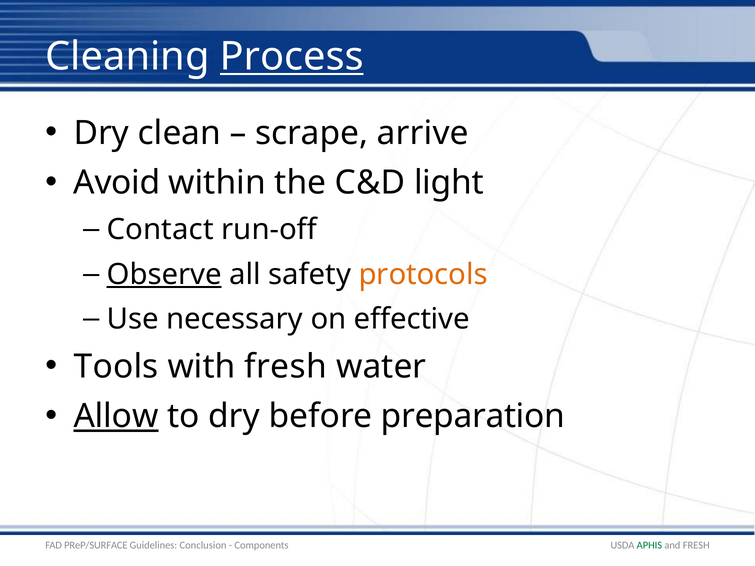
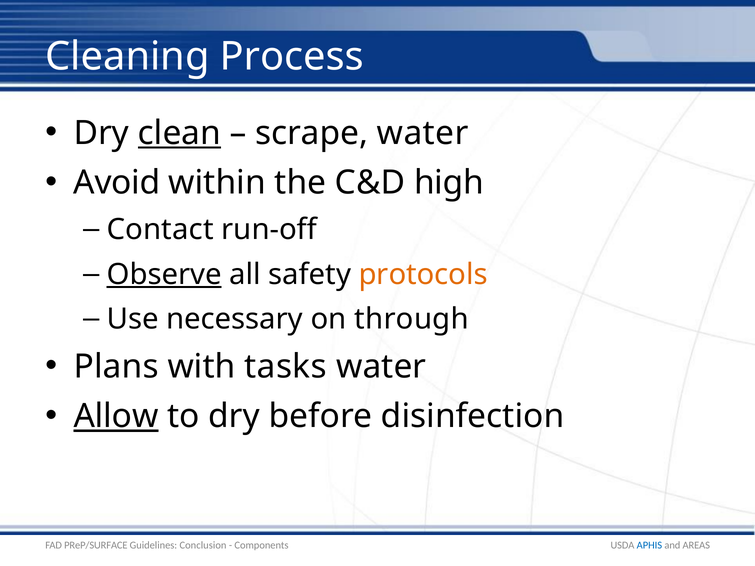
Process underline: present -> none (292, 57)
clean underline: none -> present (179, 133)
scrape arrive: arrive -> water (423, 133)
light: light -> high (449, 183)
effective: effective -> through (412, 319)
Tools: Tools -> Plans (116, 367)
with fresh: fresh -> tasks (286, 367)
preparation: preparation -> disinfection (473, 417)
APHIS colour: green -> blue (649, 546)
and FRESH: FRESH -> AREAS (696, 546)
